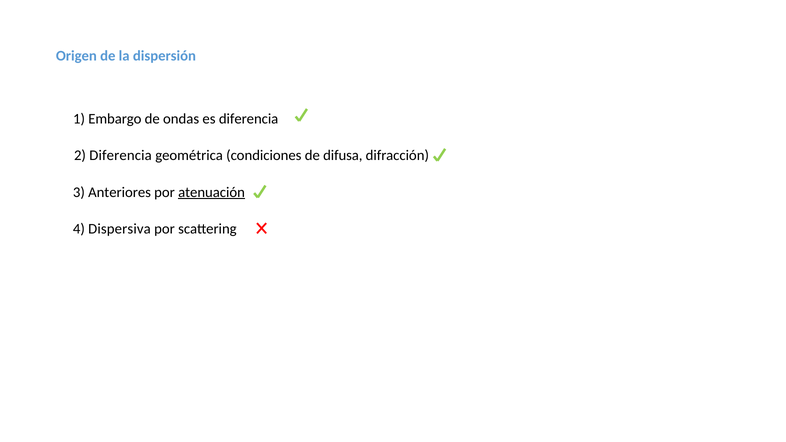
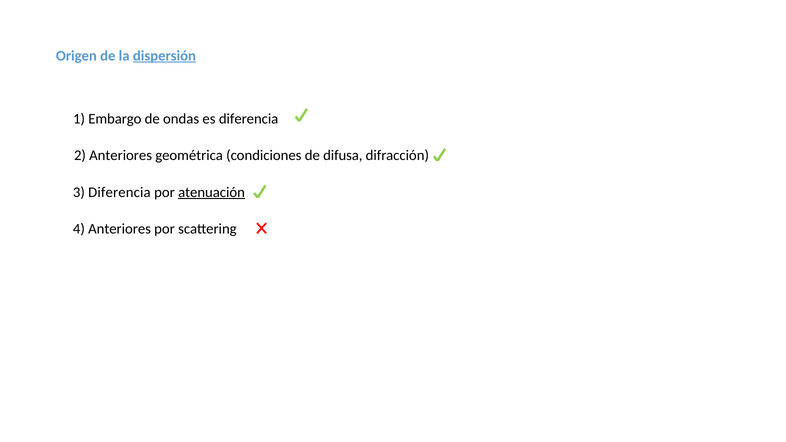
dispersión underline: none -> present (164, 56)
2 Diferencia: Diferencia -> Anteriores (121, 156)
3 Anteriores: Anteriores -> Diferencia (119, 192)
4 Dispersiva: Dispersiva -> Anteriores (120, 229)
